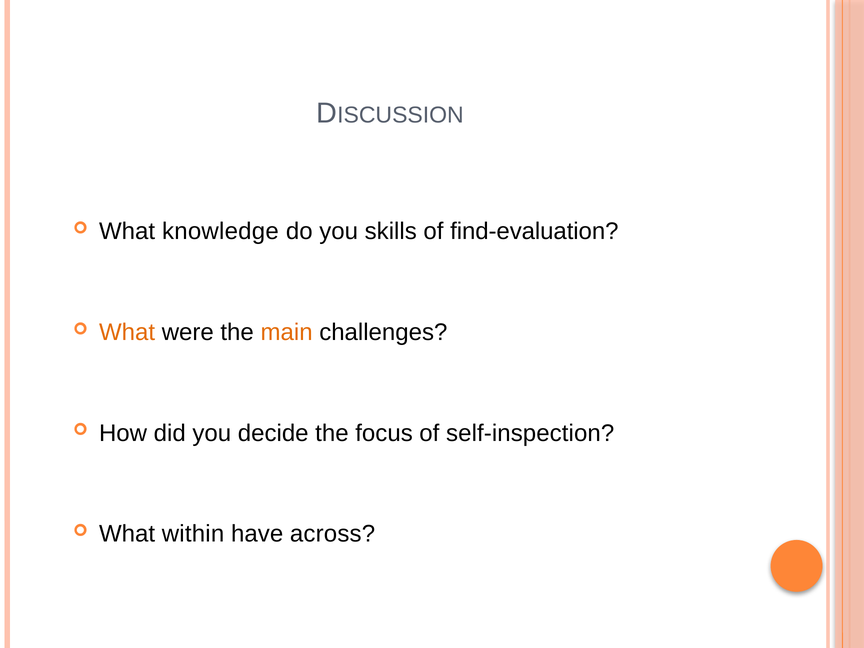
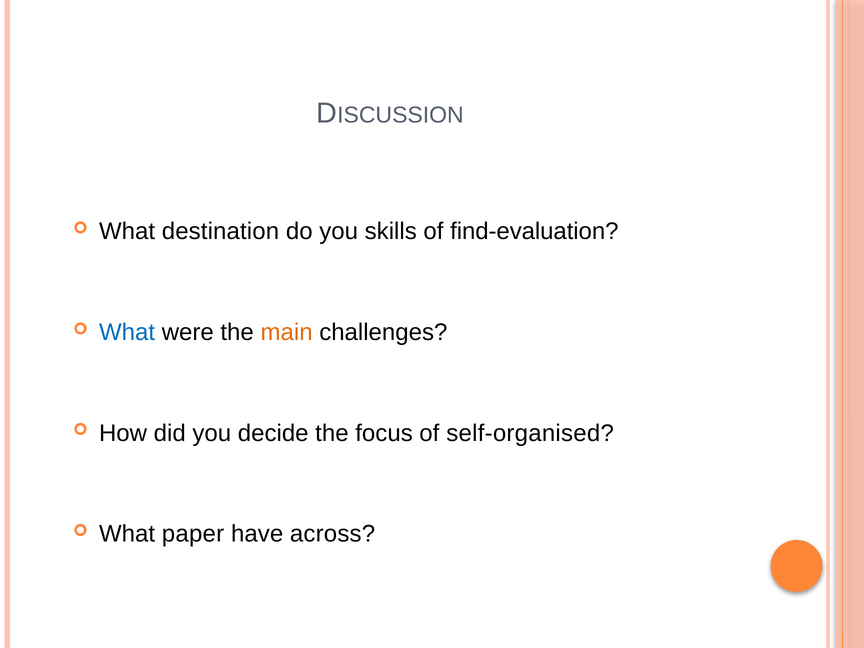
knowledge: knowledge -> destination (220, 231)
What colour: orange -> blue (127, 332)
self-inspection: self-inspection -> self-organised (530, 433)
within: within -> paper (193, 534)
